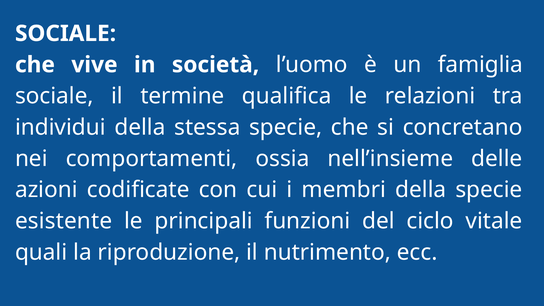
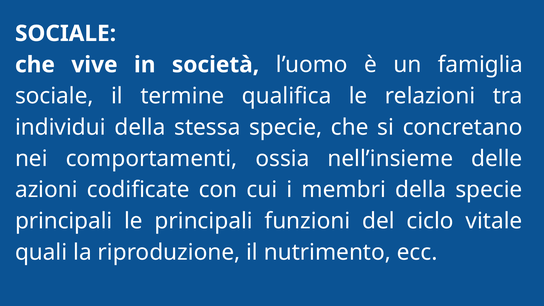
esistente: esistente -> principali (64, 221)
